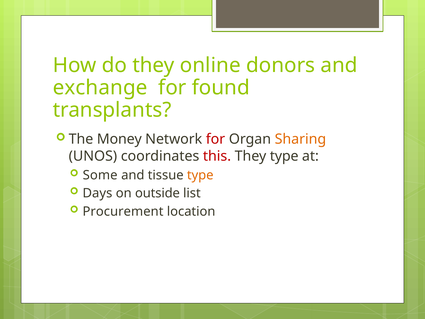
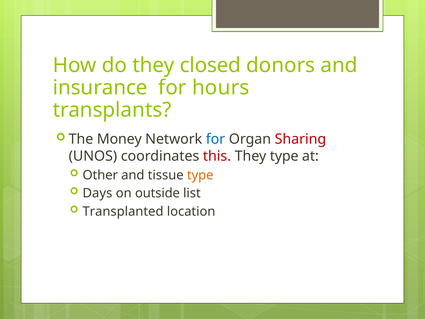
online: online -> closed (210, 65)
exchange: exchange -> insurance (100, 87)
found: found -> hours (221, 87)
for colour: red -> blue (216, 139)
Sharing colour: orange -> red (300, 139)
Some: Some -> Other (100, 175)
Procurement: Procurement -> Transplanted (123, 211)
